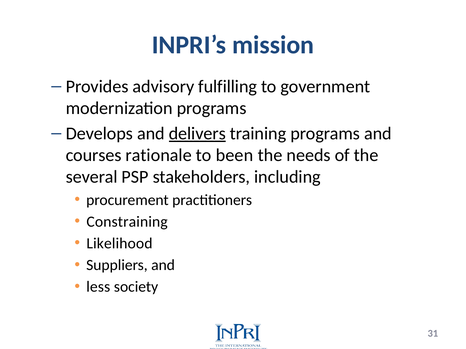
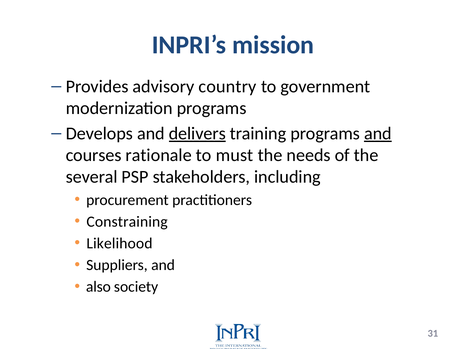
fulfilling: fulfilling -> country (228, 87)
and underline: none -> present (378, 134)
been: been -> must (235, 155)
less: less -> also (98, 287)
